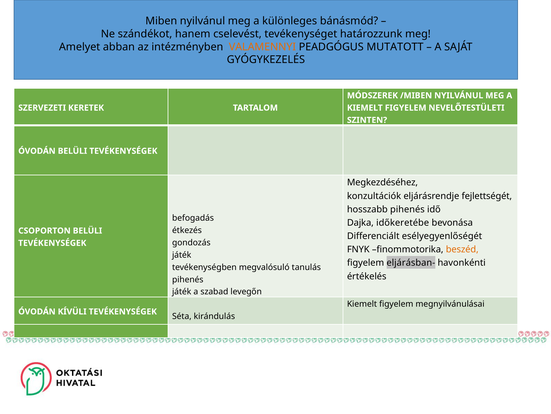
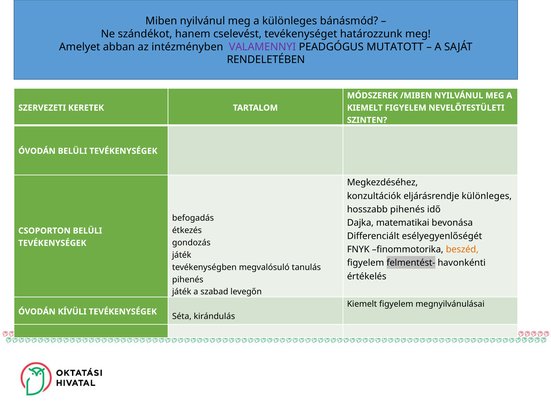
VALAMENNYI colour: orange -> purple (262, 47)
GYÓGYKEZELÉS: GYÓGYKEZELÉS -> RENDELETÉBEN (266, 60)
eljárásrendje fejlettségét: fejlettségét -> különleges (487, 196)
időkeretébe: időkeretébe -> matematikai (403, 222)
eljárásban-: eljárásban- -> felmentést- (411, 262)
